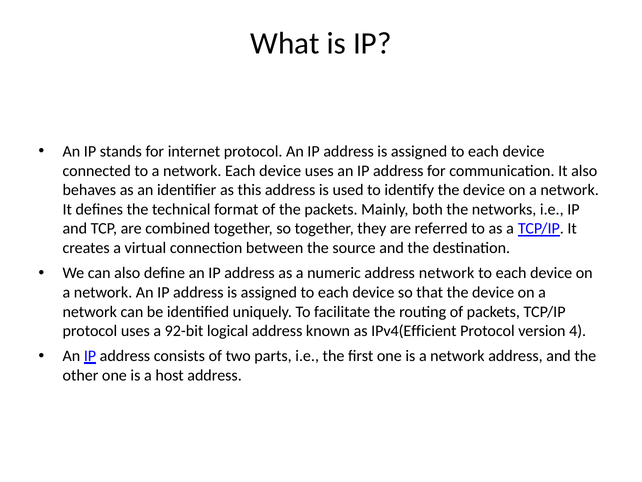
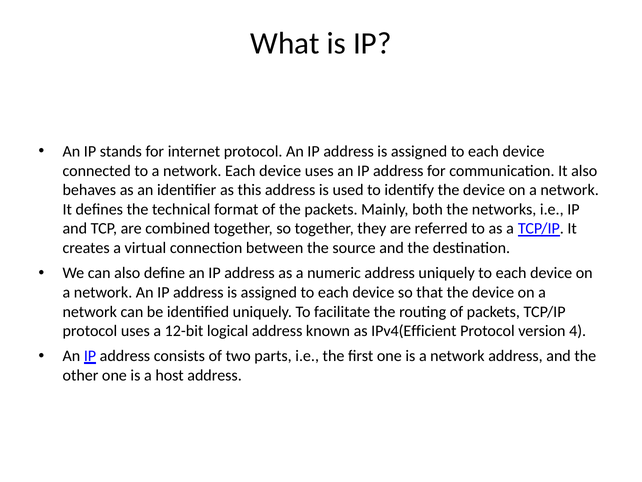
address network: network -> uniquely (447, 273)
92-bit: 92-bit -> 12-bit (184, 331)
